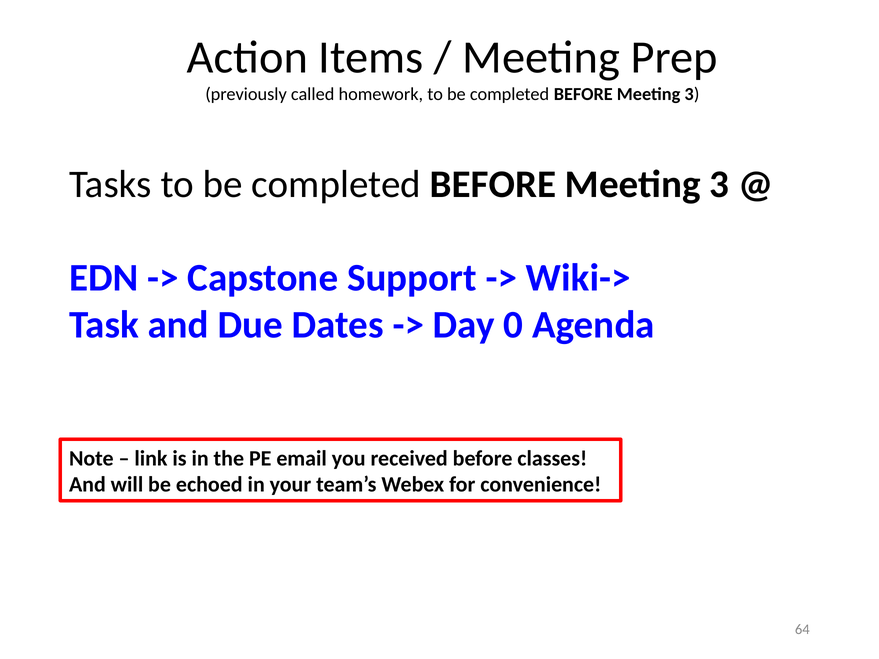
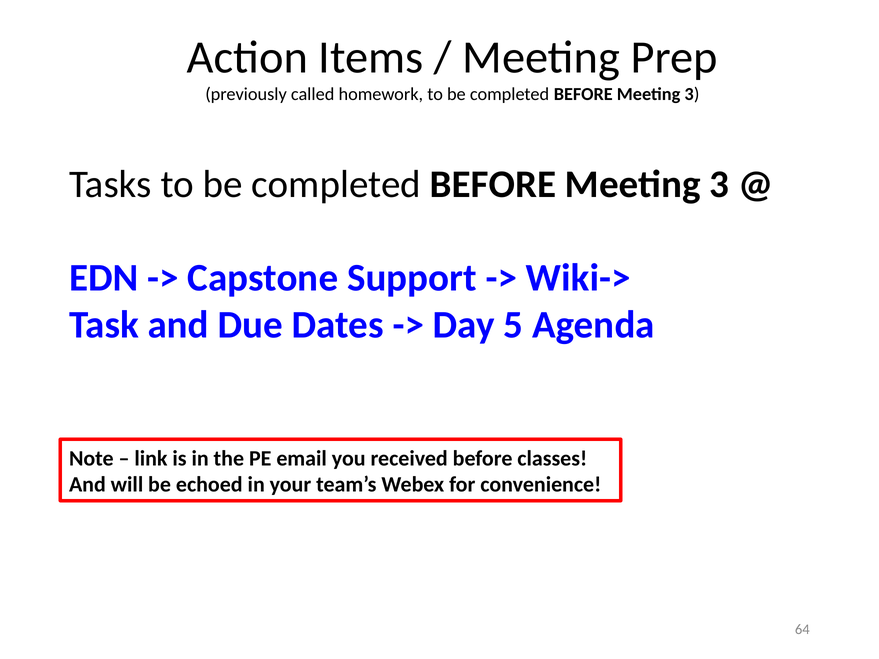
0: 0 -> 5 (513, 325)
